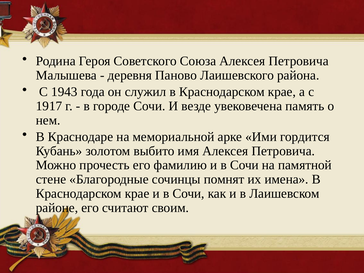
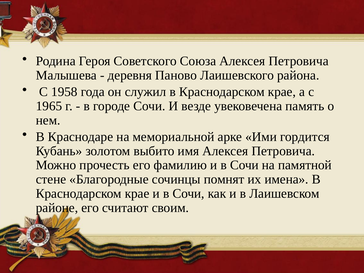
1943: 1943 -> 1958 (64, 92)
1917: 1917 -> 1965 (49, 106)
